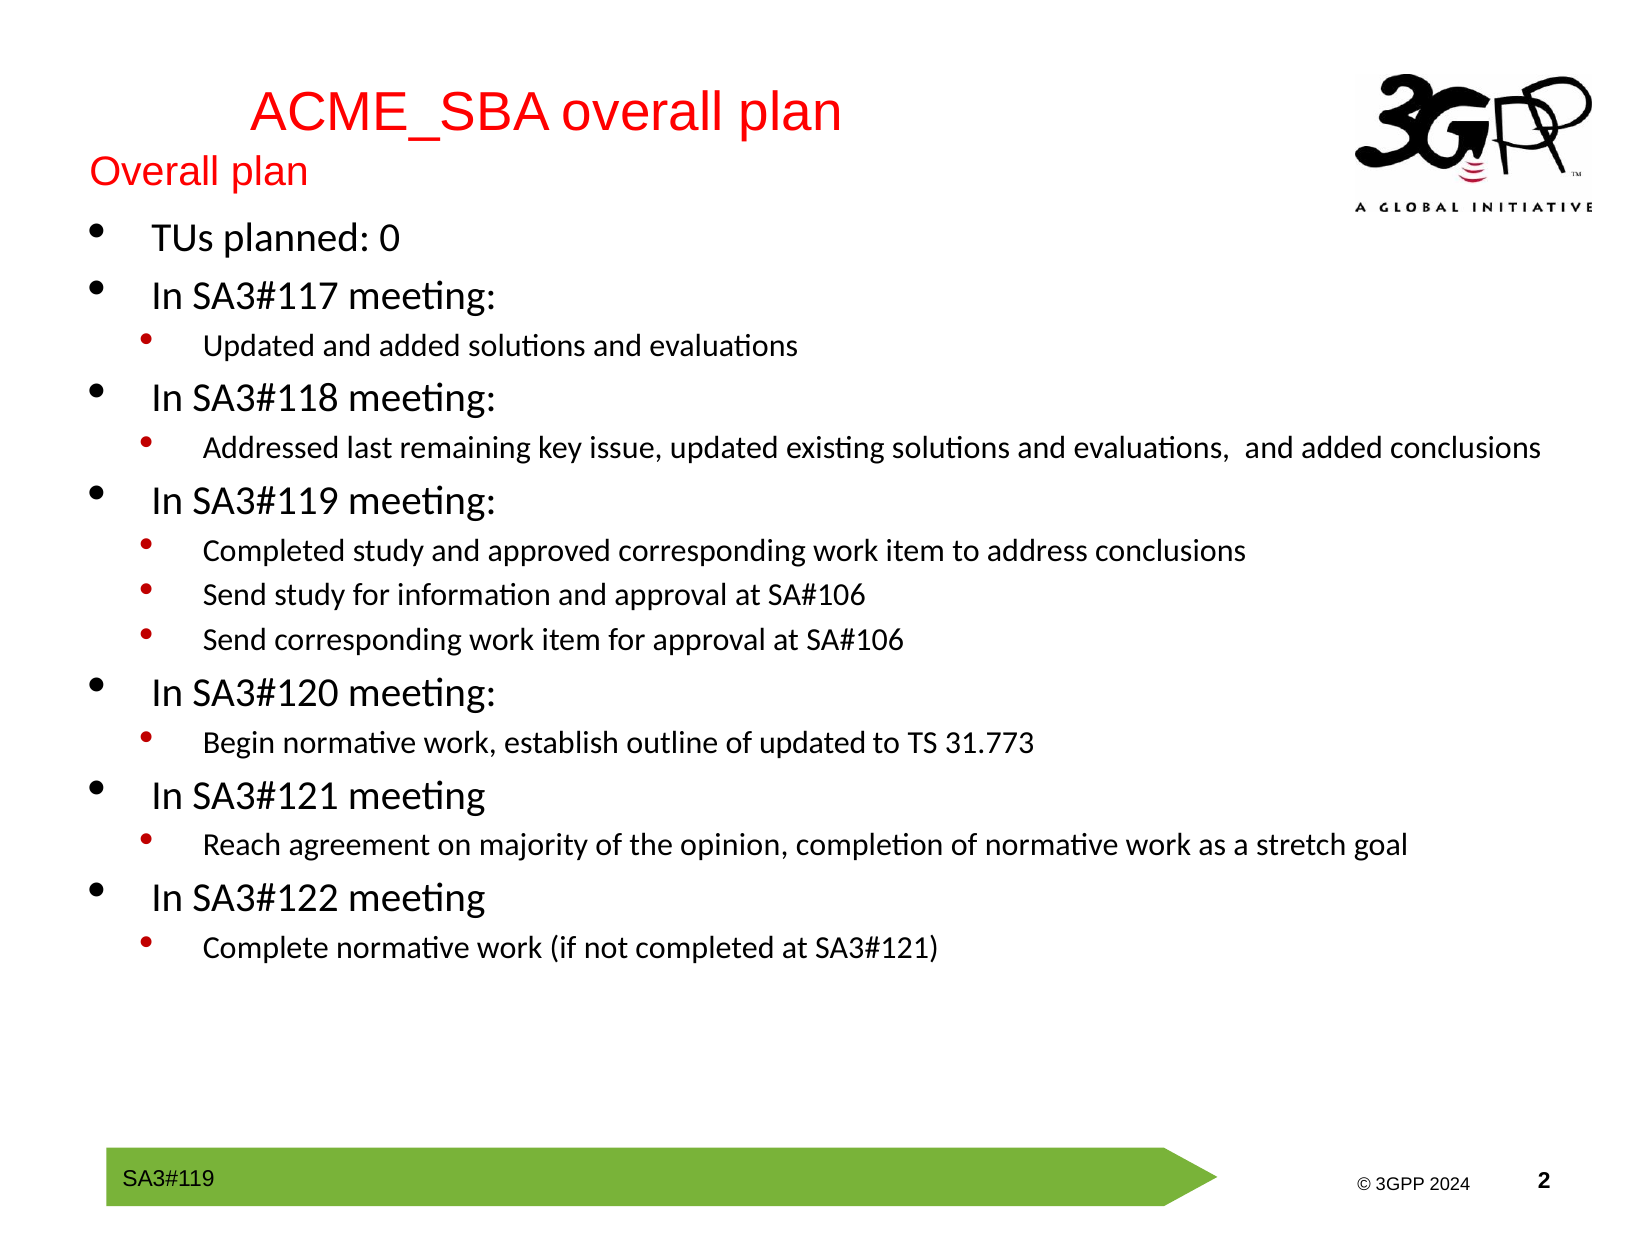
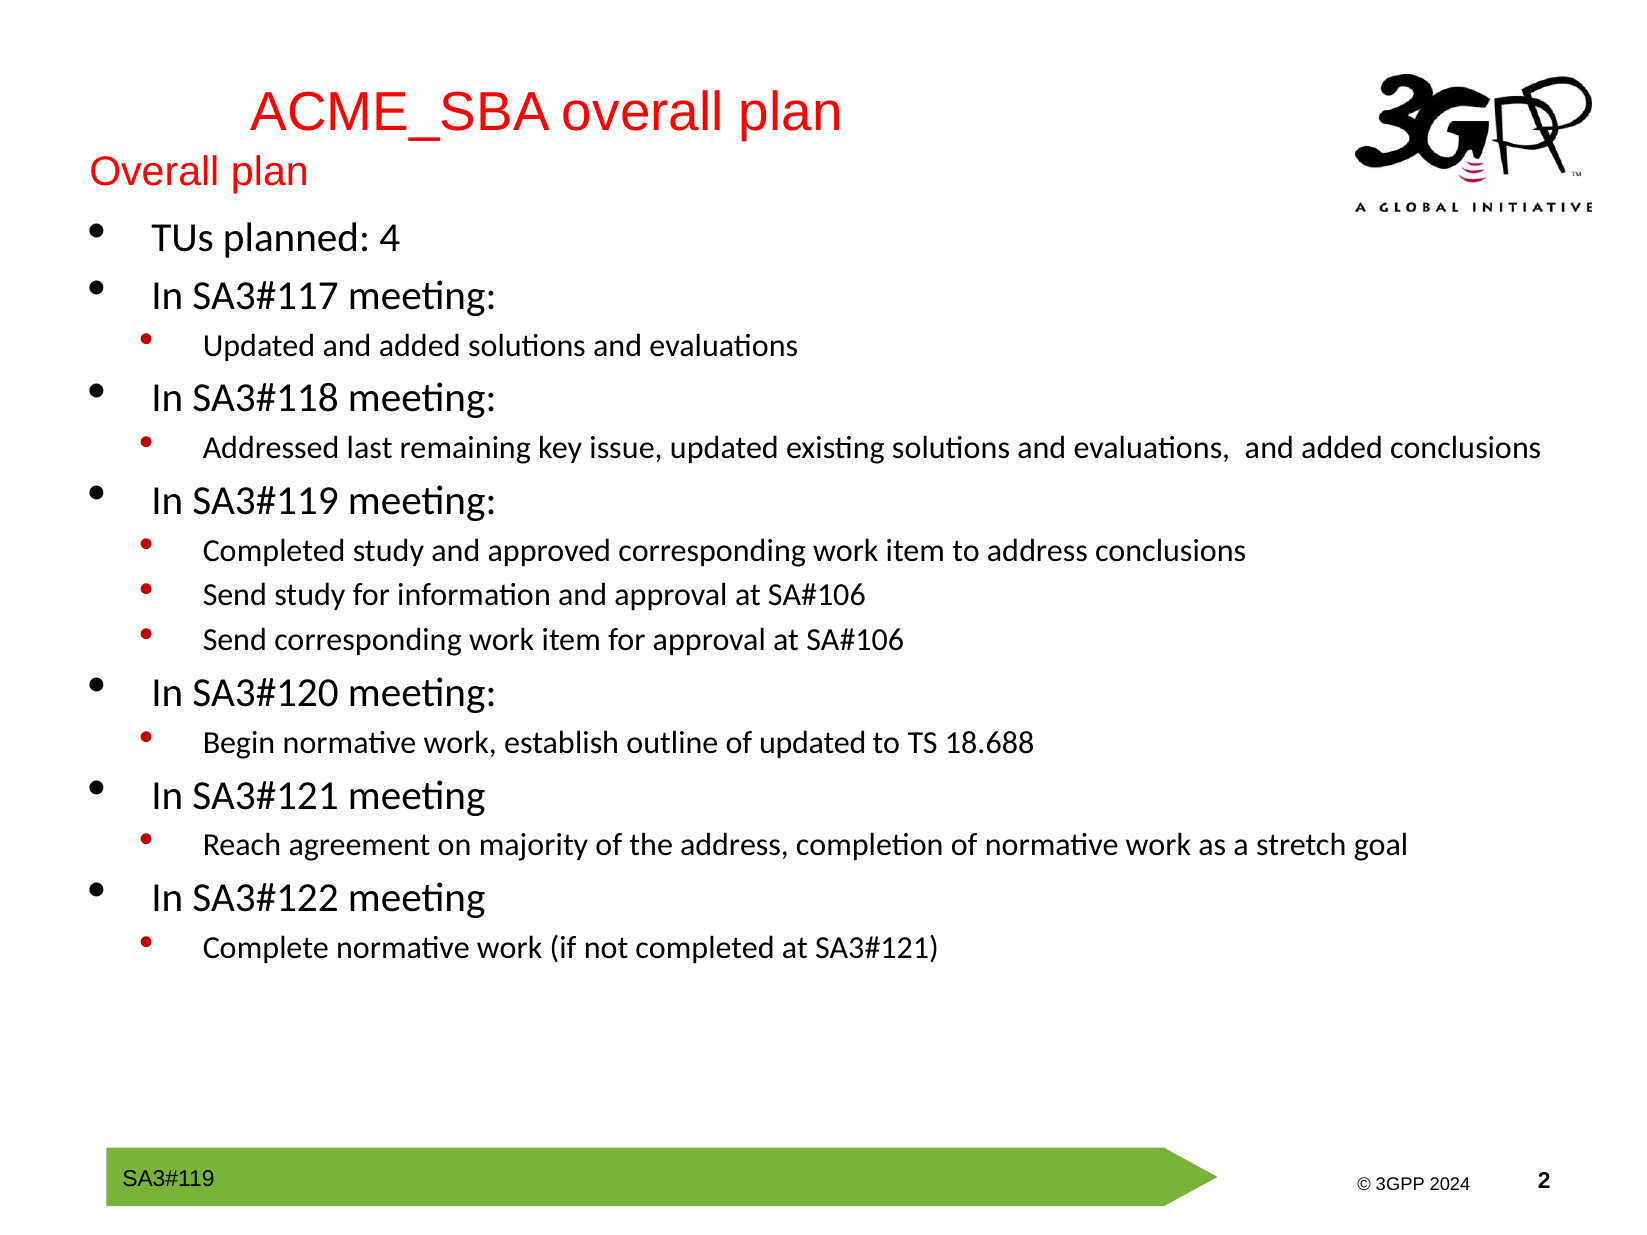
0: 0 -> 4 (390, 238)
31.773: 31.773 -> 18.688 (990, 743)
the opinion: opinion -> address (735, 845)
